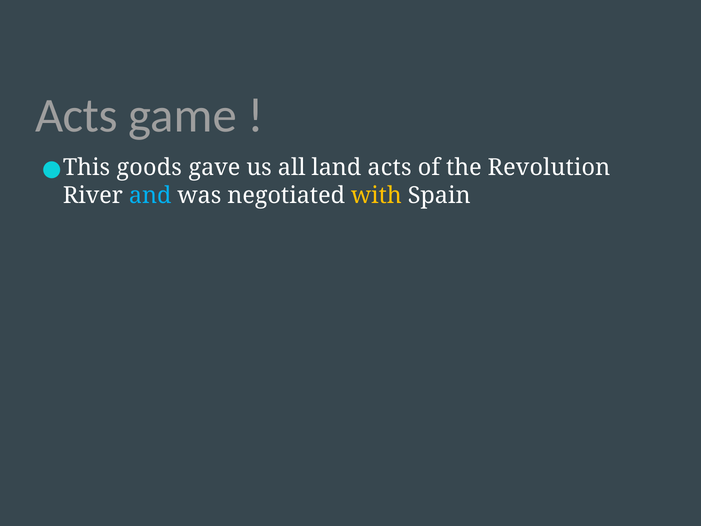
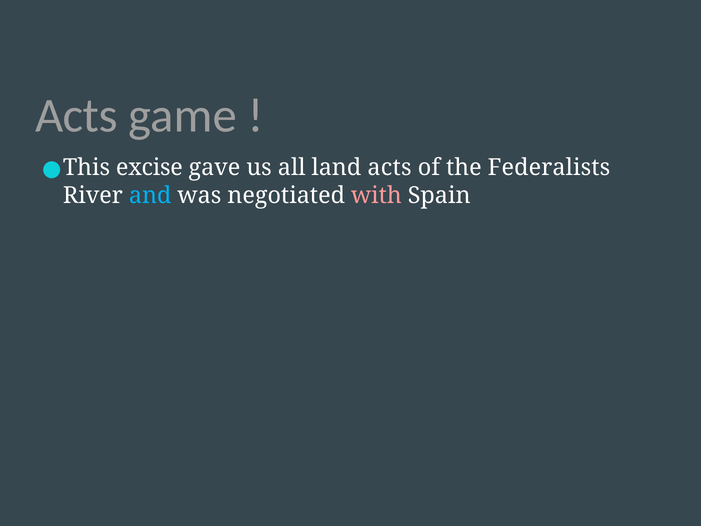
goods: goods -> excise (149, 168)
Revolution: Revolution -> Federalists (549, 168)
with colour: yellow -> pink (376, 196)
